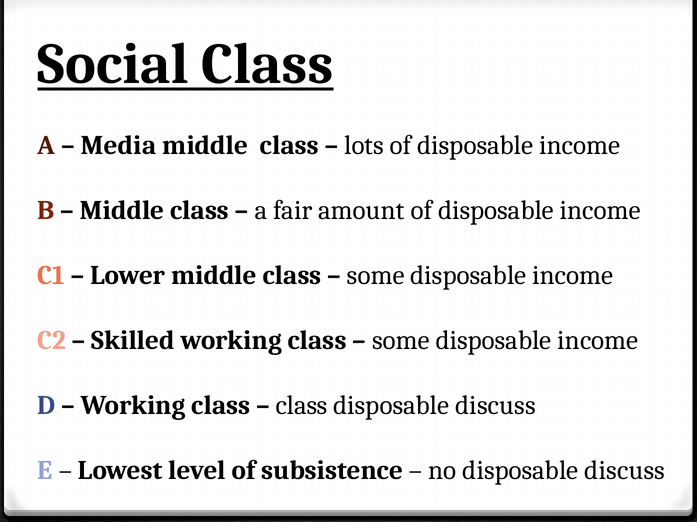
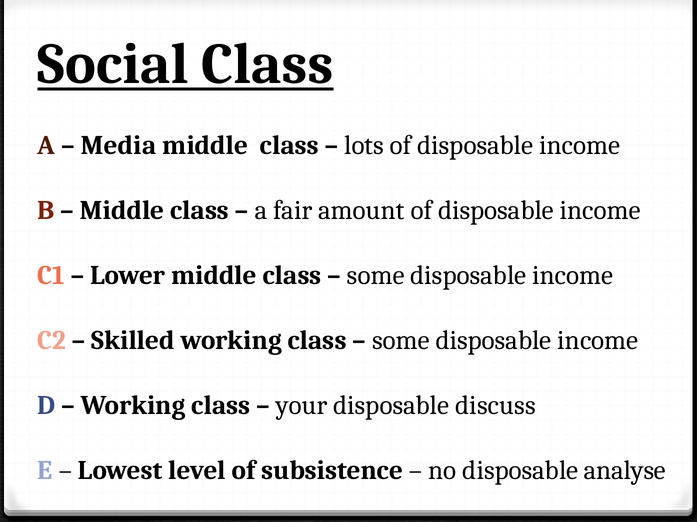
class: class -> your (302, 406)
no disposable discuss: discuss -> analyse (625, 471)
